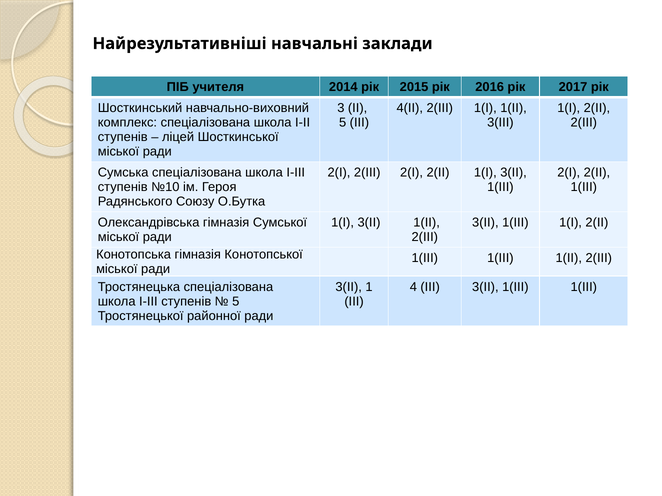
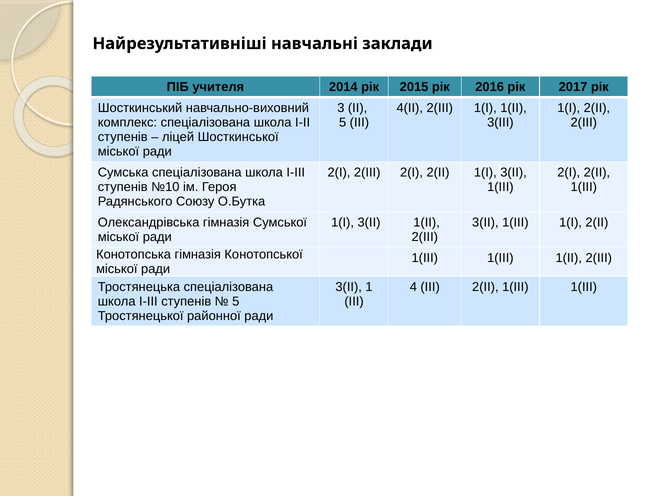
ІІІ 3(ІІ: 3(ІІ -> 2(ІІ (485, 287)
